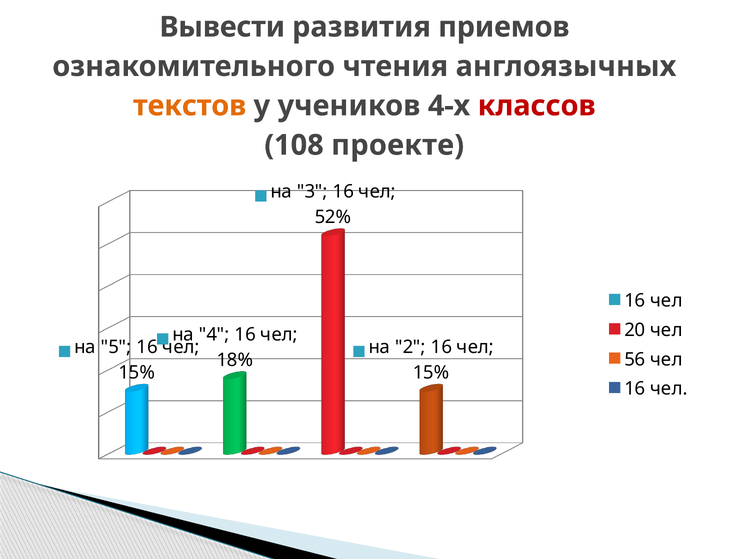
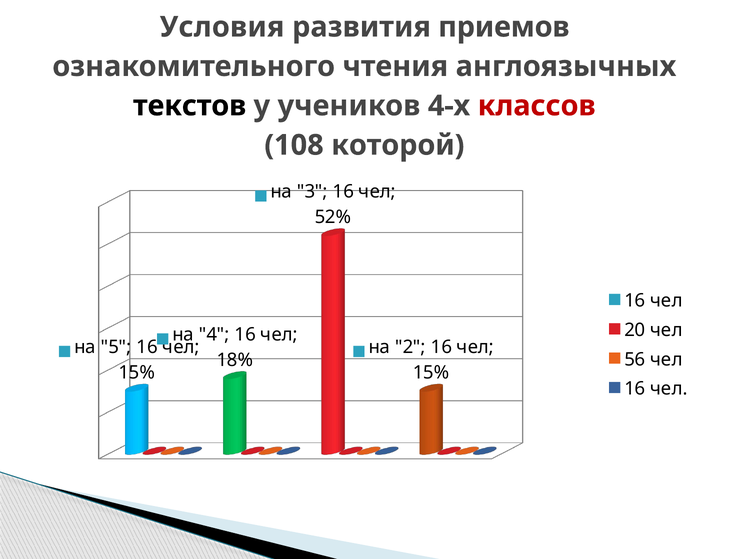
Вывести: Вывести -> Условия (222, 27)
текстов colour: orange -> black (190, 106)
проекте: проекте -> которой (398, 145)
